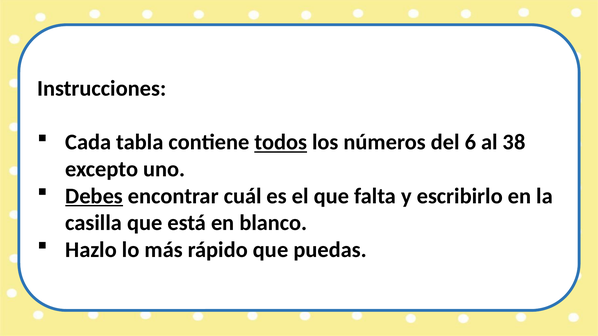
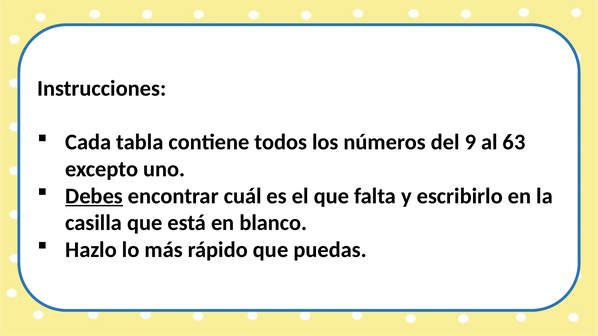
todos underline: present -> none (281, 142)
6: 6 -> 9 (470, 142)
38: 38 -> 63 (514, 142)
